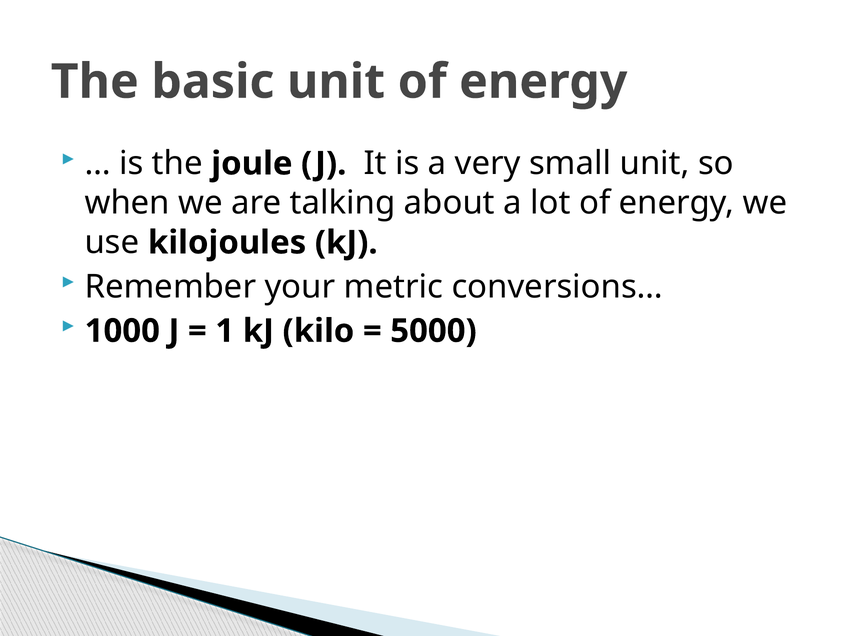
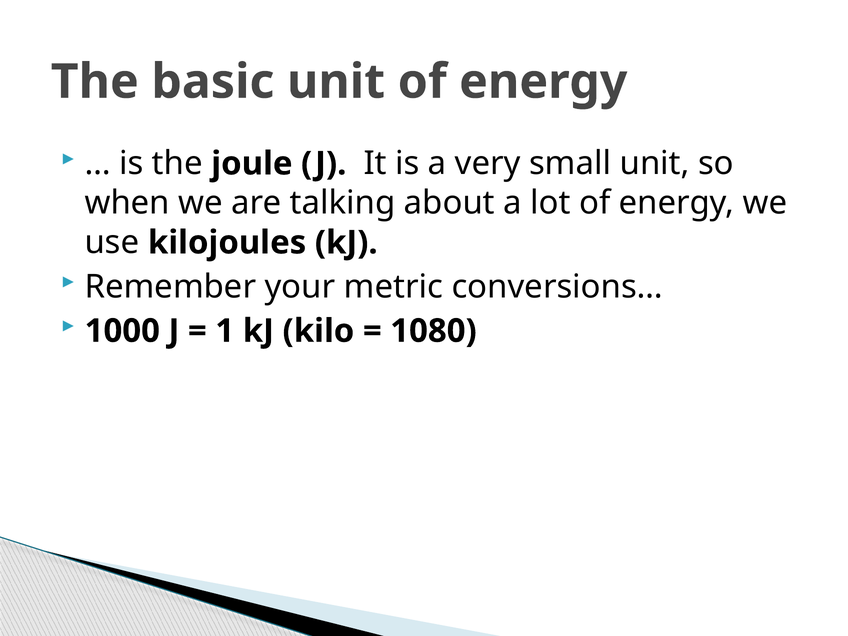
5000: 5000 -> 1080 (433, 331)
